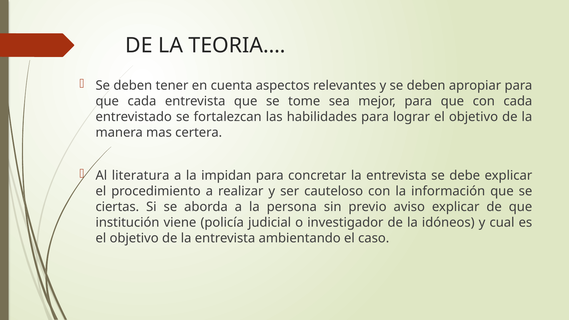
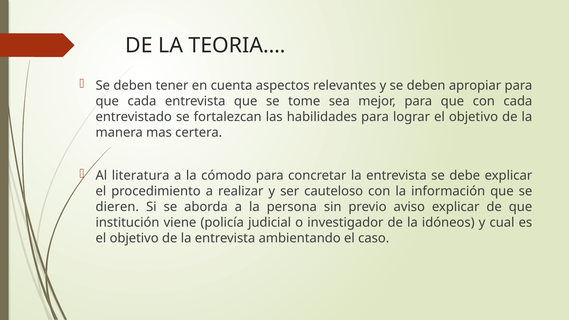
impidan: impidan -> cómodo (226, 176)
ciertas: ciertas -> dieren (117, 207)
